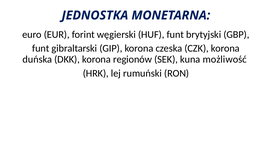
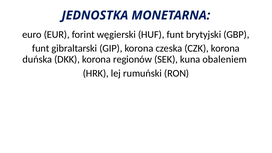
możliwość: możliwość -> obaleniem (225, 59)
